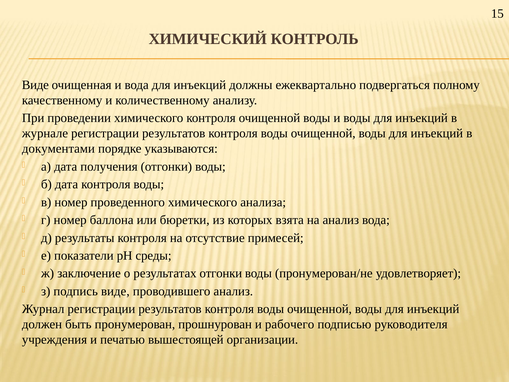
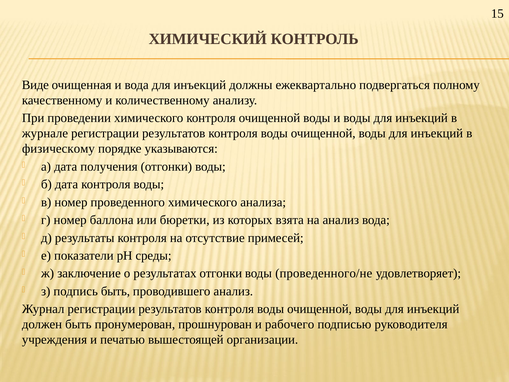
документами: документами -> физическому (58, 149)
пронумерован/не: пронумерован/не -> проведенного/не (324, 273)
подпись виде: виде -> быть (115, 291)
